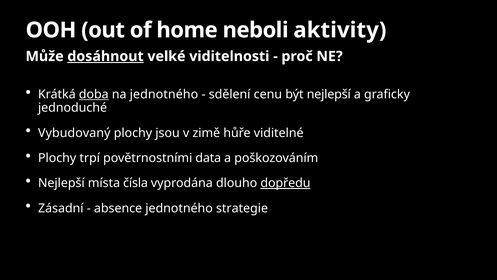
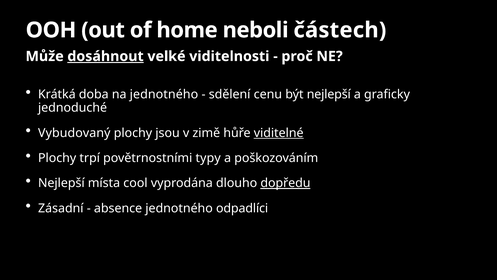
aktivity: aktivity -> částech (340, 30)
doba underline: present -> none (94, 94)
viditelné underline: none -> present (279, 133)
data: data -> typy (208, 158)
čísla: čísla -> cool (135, 183)
strategie: strategie -> odpadlíci (242, 208)
